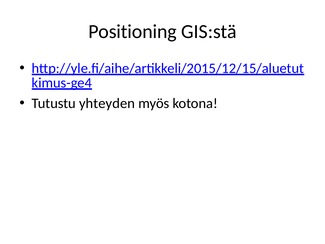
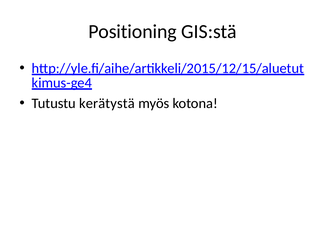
yhteyden: yhteyden -> kerätystä (107, 103)
